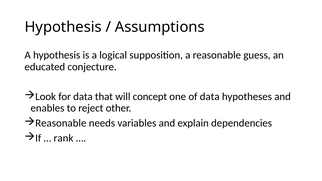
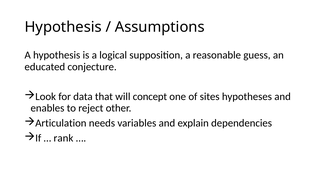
of data: data -> sites (210, 97)
Reasonable: Reasonable -> Articulation (61, 123)
